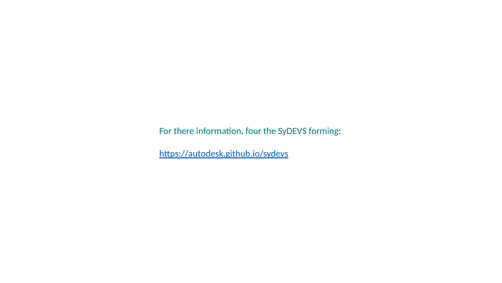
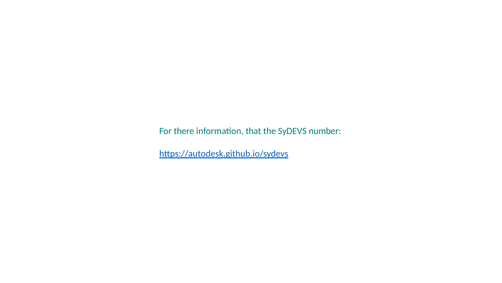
four: four -> that (253, 131)
forming: forming -> number (325, 131)
